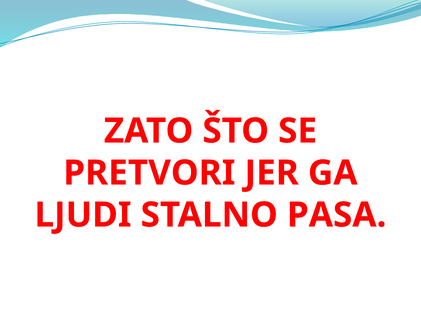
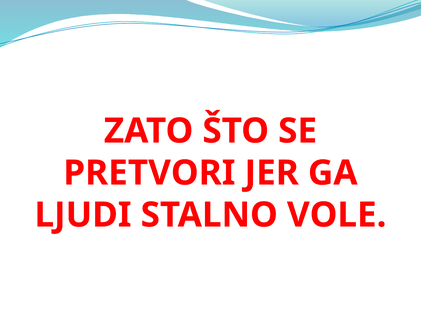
PASA: PASA -> VOLE (337, 216)
